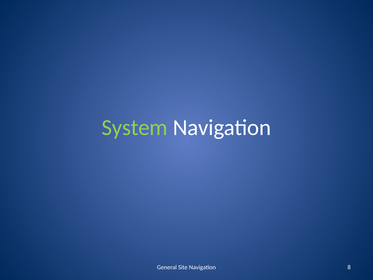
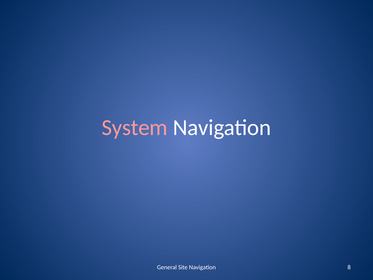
System colour: light green -> pink (135, 127)
